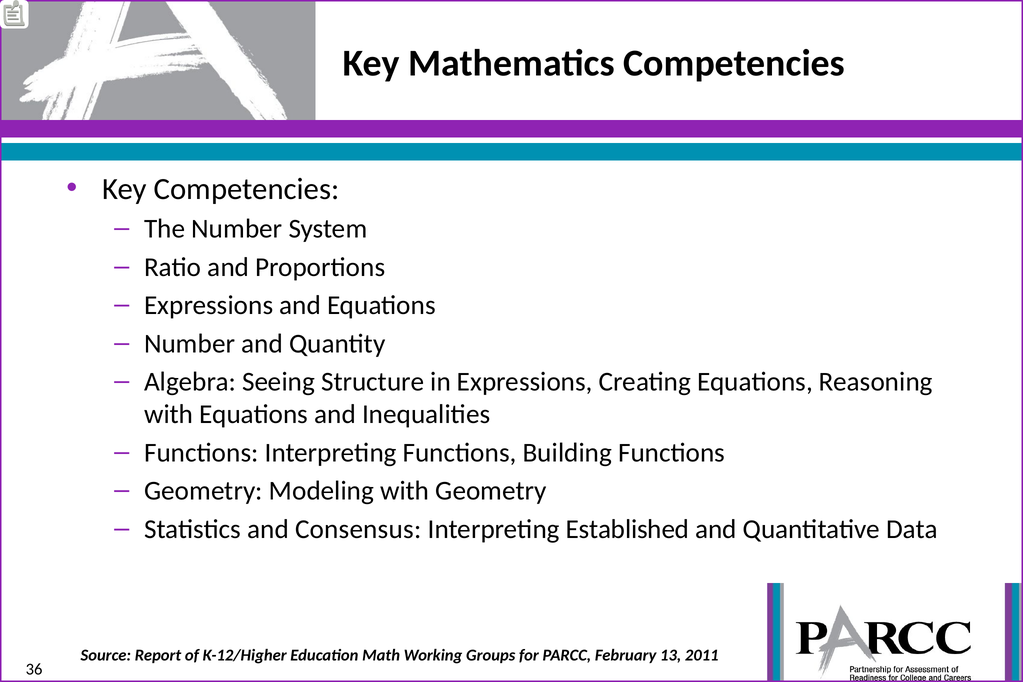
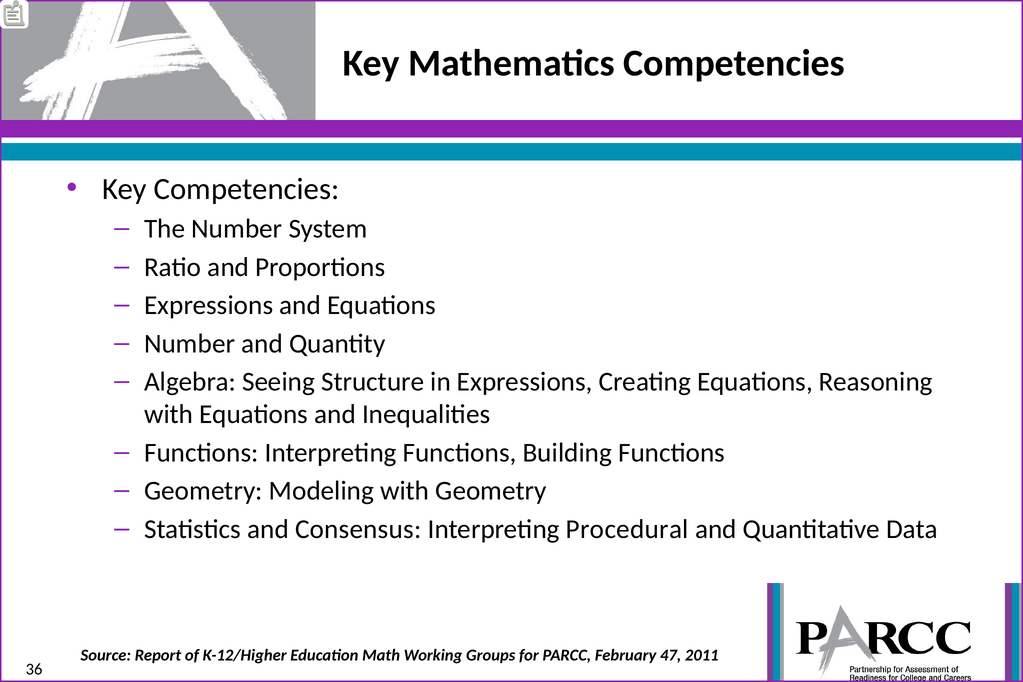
Established: Established -> Procedural (627, 529)
13: 13 -> 47 (671, 655)
